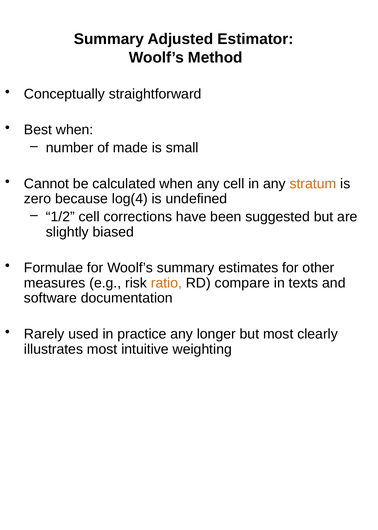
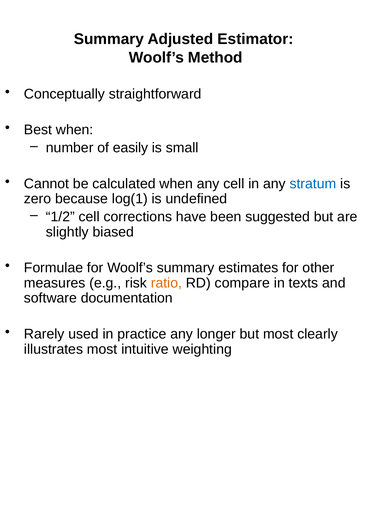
made: made -> easily (131, 148)
stratum colour: orange -> blue (313, 183)
log(4: log(4 -> log(1 (130, 199)
